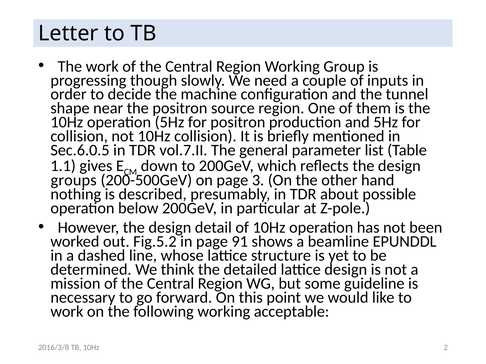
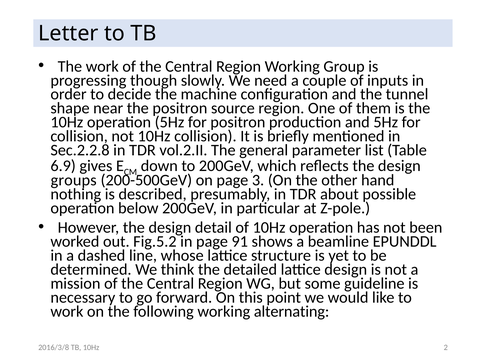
Sec.6.0.5: Sec.6.0.5 -> Sec.2.2.8 (80, 150)
vol.7.II: vol.7.II -> vol.2.II (183, 150)
1.1: 1.1 -> 6.9 (63, 166)
acceptable: acceptable -> alternating (292, 312)
